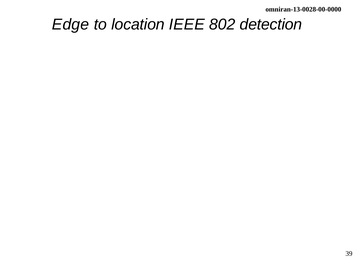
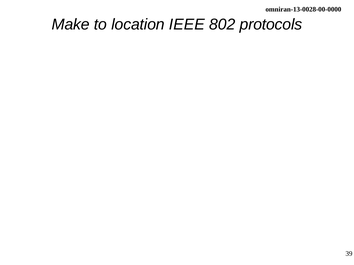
Edge: Edge -> Make (71, 24)
detection: detection -> protocols (271, 24)
